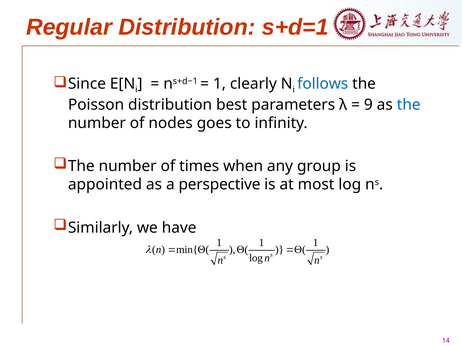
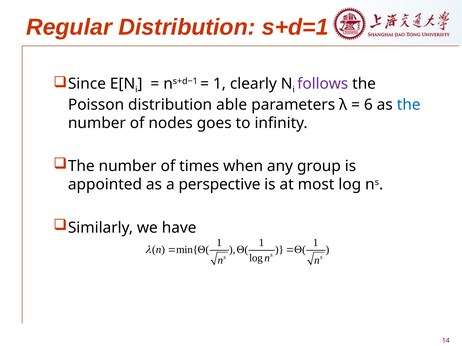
follows colour: blue -> purple (323, 84)
best: best -> able (232, 105)
9: 9 -> 6 (368, 105)
